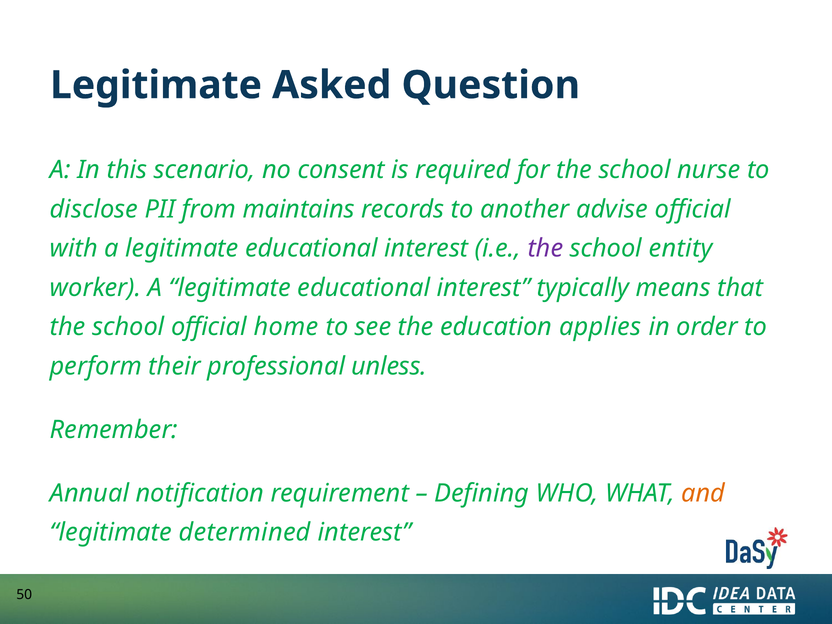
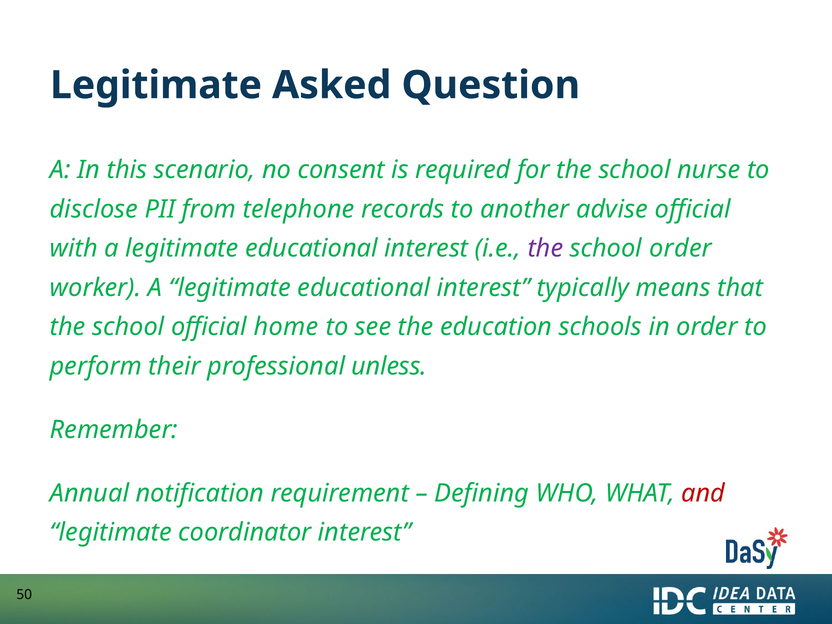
maintains: maintains -> telephone (299, 209)
school entity: entity -> order (681, 248)
applies: applies -> schools (600, 327)
and colour: orange -> red (703, 493)
determined: determined -> coordinator (245, 533)
